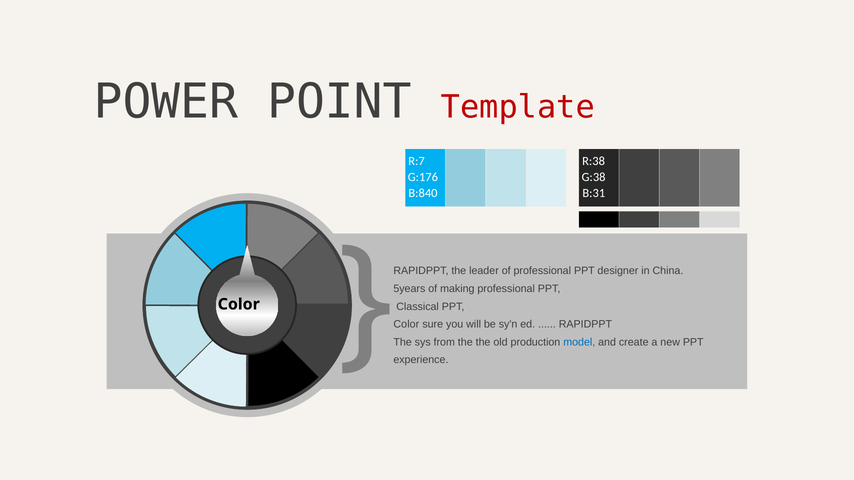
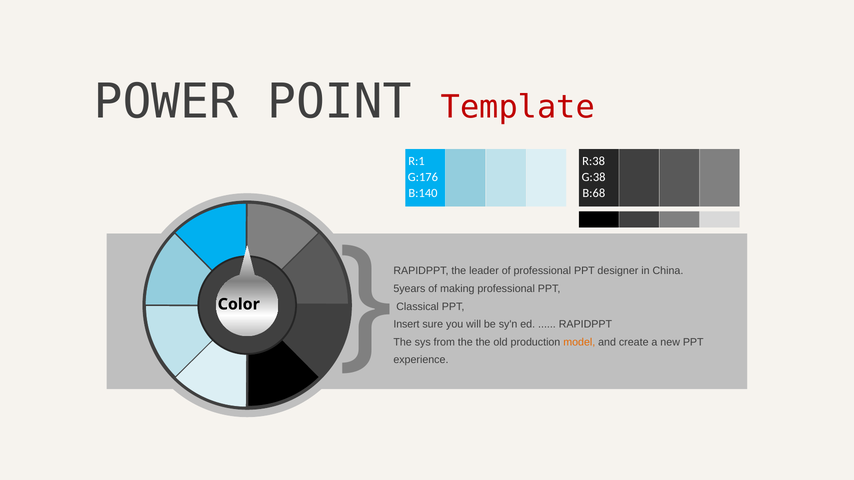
R:7: R:7 -> R:1 (417, 161)
B:840: B:840 -> B:140 (423, 193)
B:31: B:31 -> B:68 (594, 193)
Color: Color -> Insert (406, 325)
model colour: blue -> orange (579, 342)
